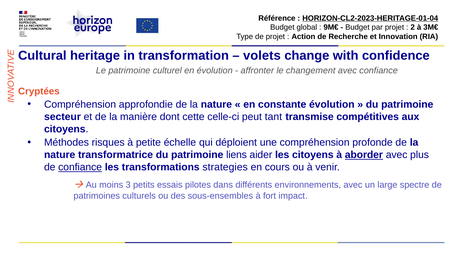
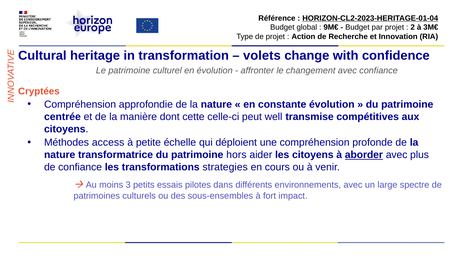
secteur: secteur -> centrée (62, 117)
tant: tant -> well (274, 117)
risques: risques -> access (108, 143)
liens: liens -> hors (236, 155)
confiance underline: present -> none (80, 167)
